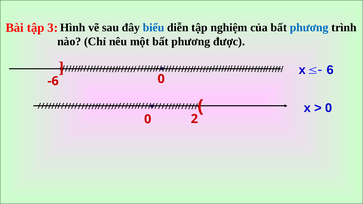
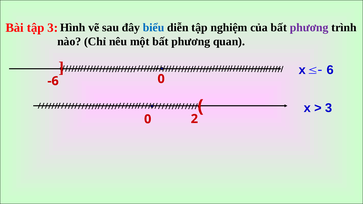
phương colour: blue -> purple (309, 28)
được: được -> quan (229, 42)
0: 0 -> 3 (329, 108)
